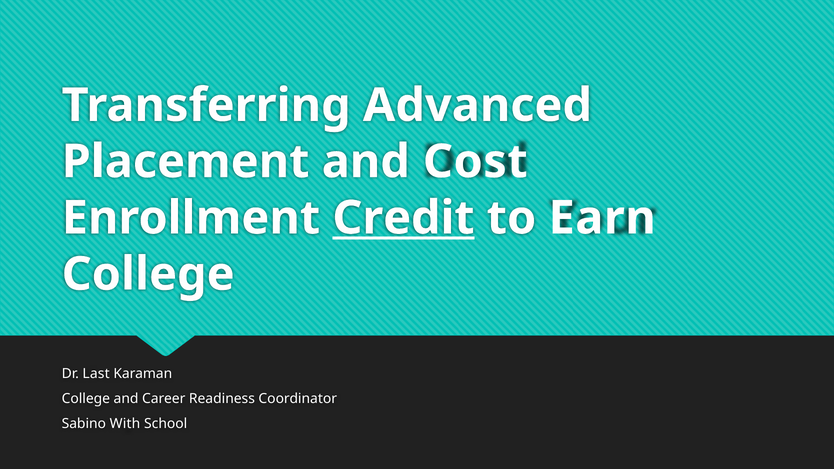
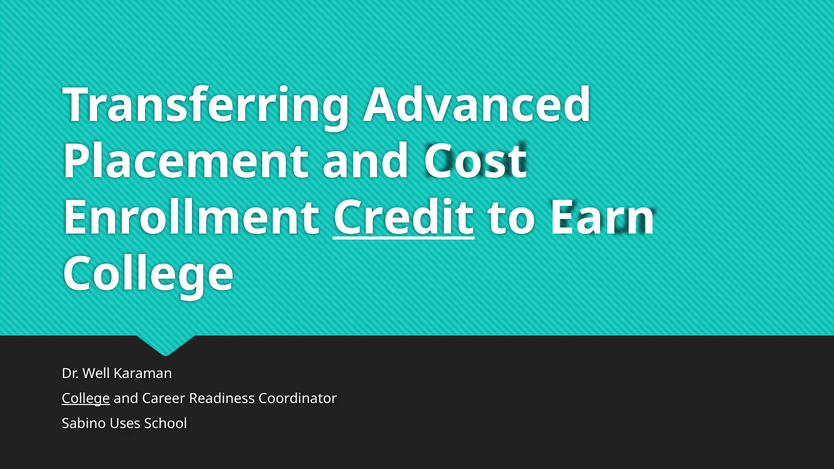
Last: Last -> Well (96, 374)
College underline: none -> present (86, 399)
With: With -> Uses (125, 424)
